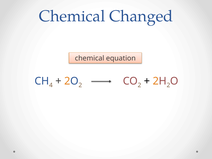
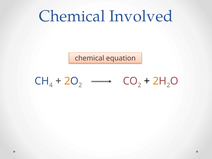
Changed: Changed -> Involved (141, 16)
